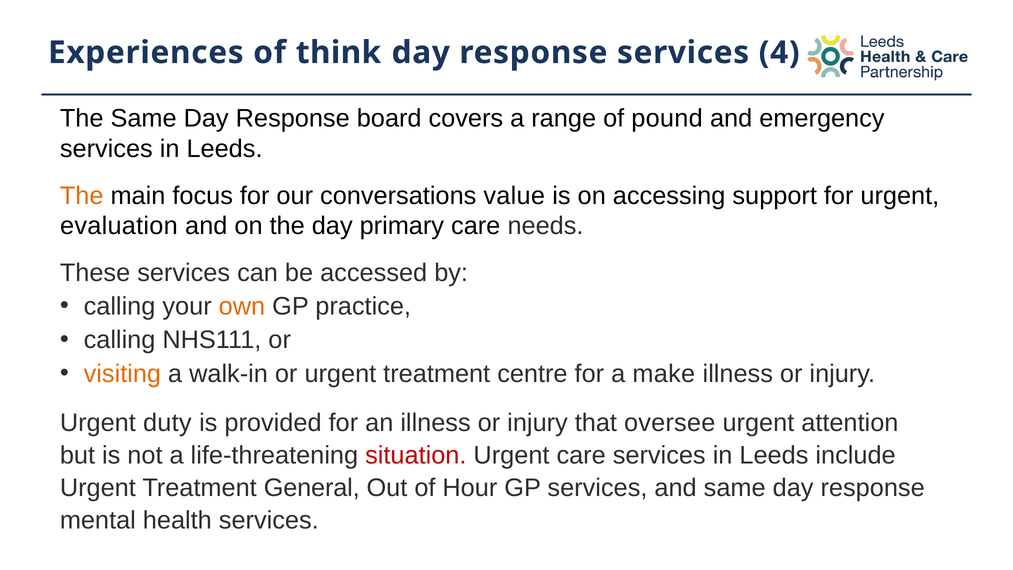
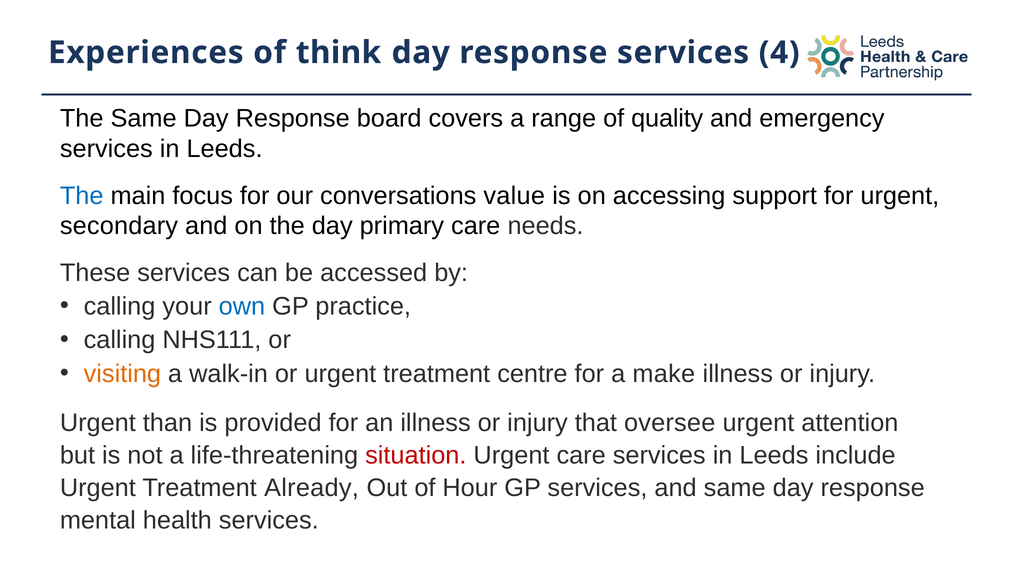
pound: pound -> quality (667, 118)
The colour: orange -> blue (82, 196)
evaluation: evaluation -> secondary (119, 226)
own colour: orange -> blue (242, 306)
duty: duty -> than (167, 423)
General: General -> Already (312, 488)
